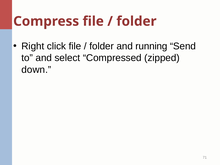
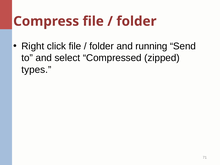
down: down -> types (36, 70)
